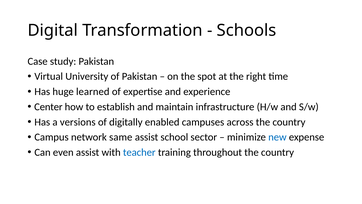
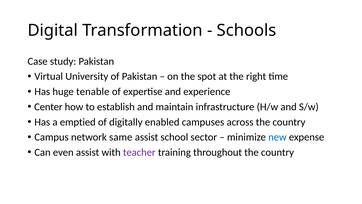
learned: learned -> tenable (93, 91)
versions: versions -> emptied (78, 122)
teacher colour: blue -> purple (139, 152)
